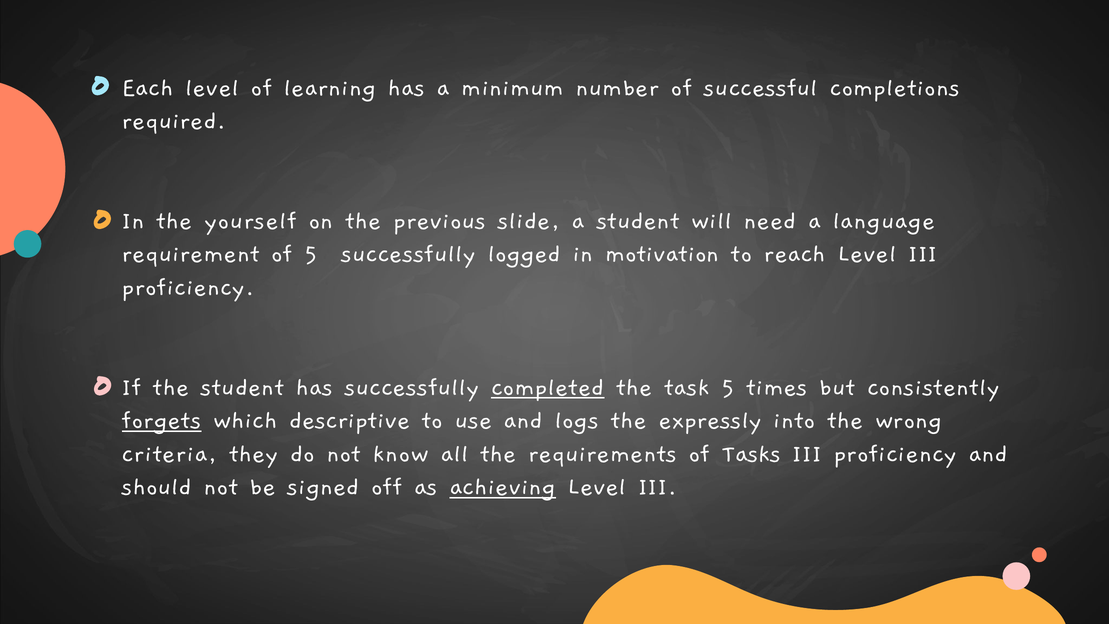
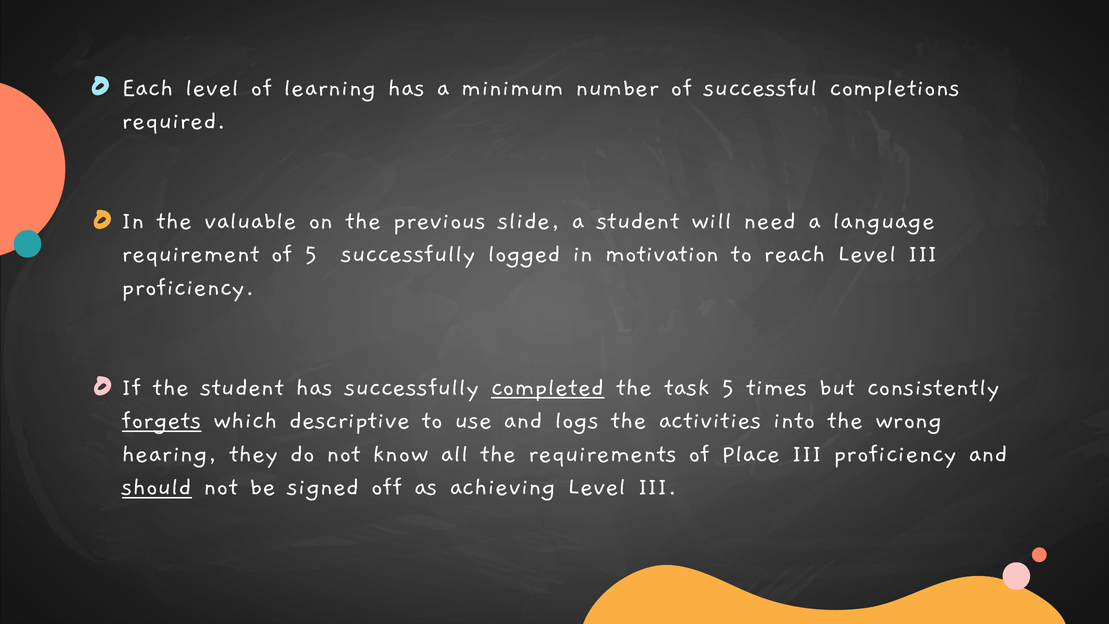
yourself: yourself -> valuable (251, 219)
expressly: expressly -> activities (710, 419)
criteria: criteria -> hearing (170, 452)
Tasks: Tasks -> Place (751, 452)
should underline: none -> present (157, 486)
achieving underline: present -> none (503, 486)
